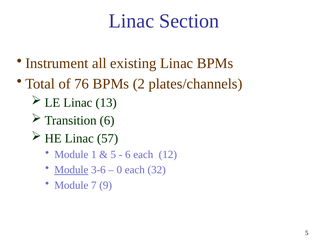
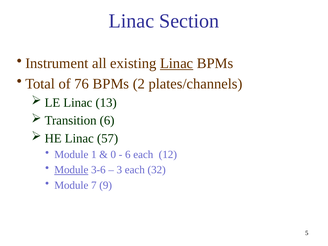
Linac underline: none -> present (177, 63)
5: 5 -> 0 (113, 155)
0: 0 -> 3 (119, 170)
